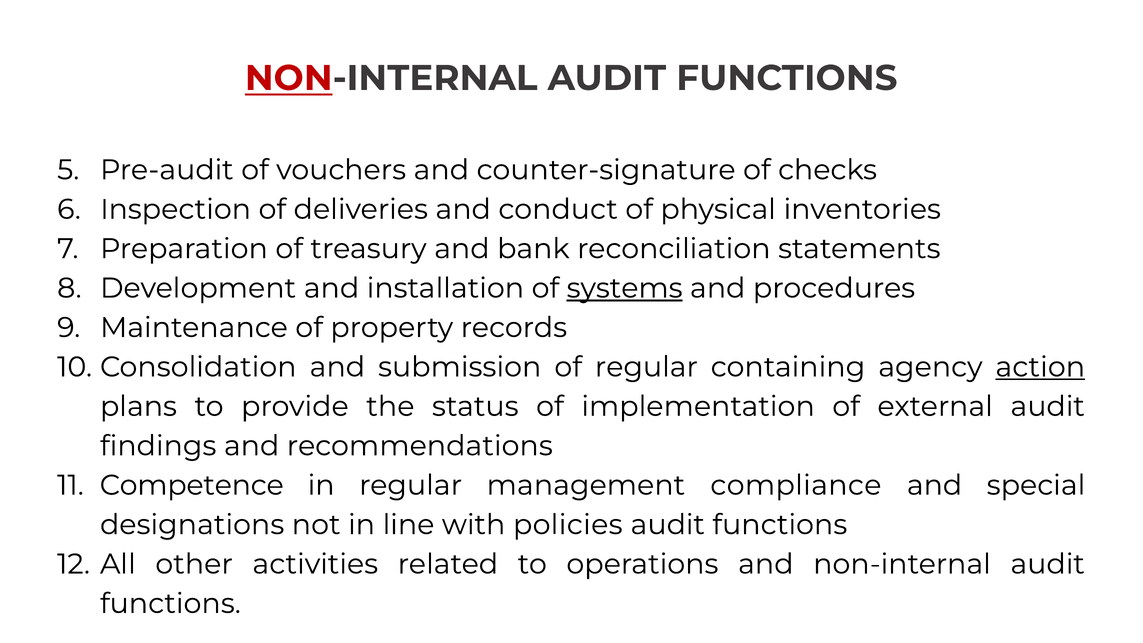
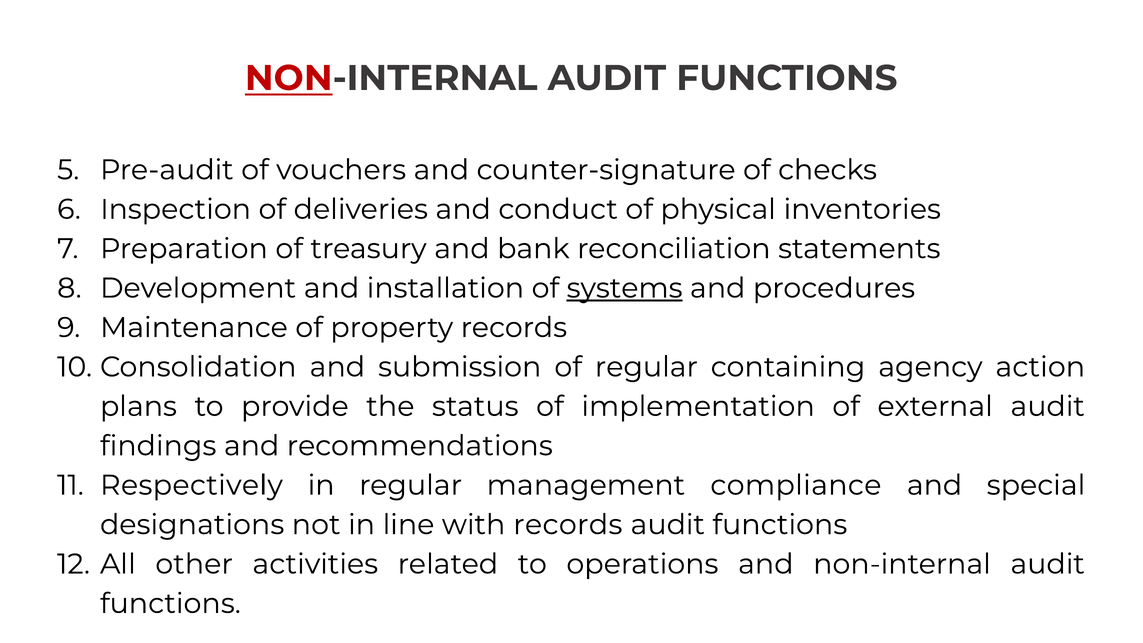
action underline: present -> none (1040, 367)
Competence: Competence -> Respectively (191, 485)
with policies: policies -> records (568, 525)
